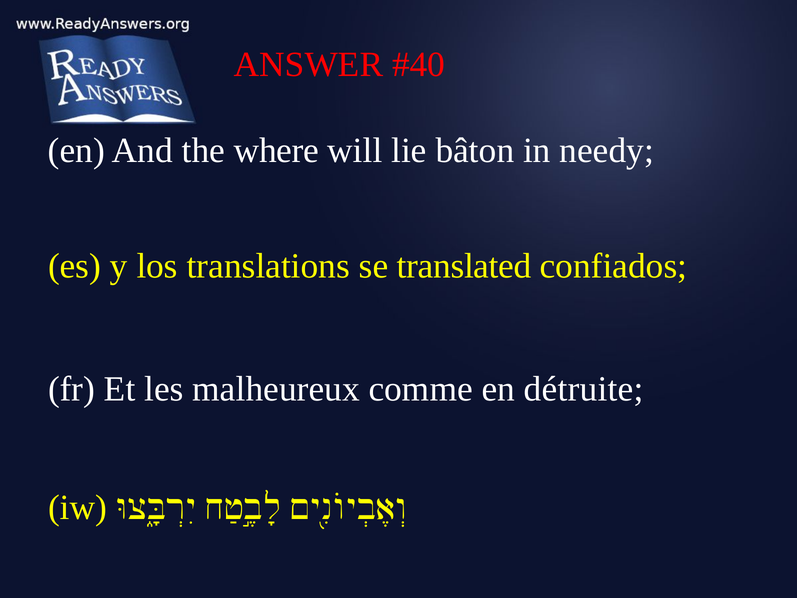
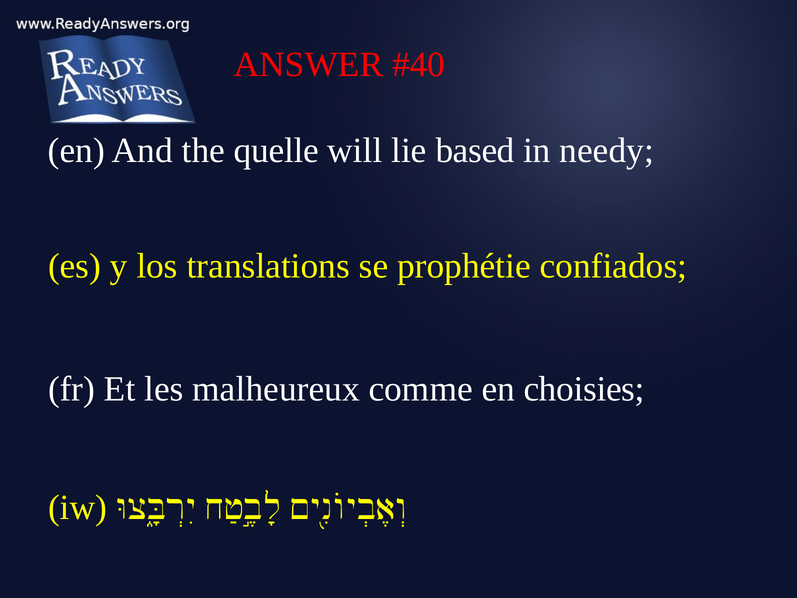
where: where -> quelle (276, 151)
bâton: bâton -> based (475, 151)
translated: translated -> prophétie (464, 266)
détruite: détruite -> choisies (584, 389)
